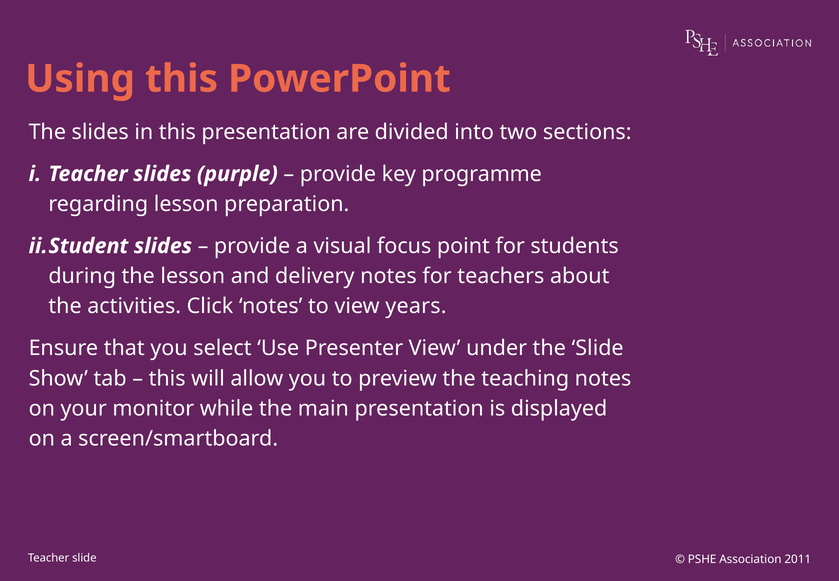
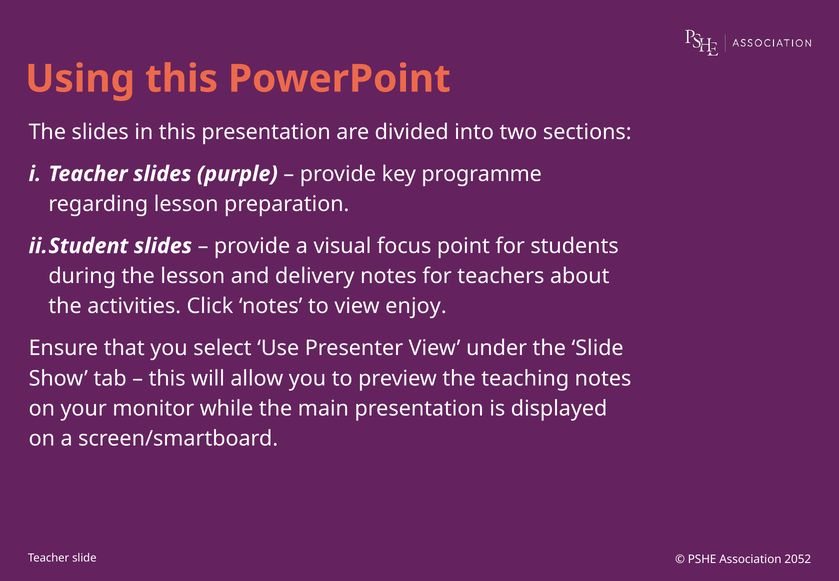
years: years -> enjoy (416, 306)
2011: 2011 -> 2052 (798, 559)
